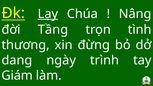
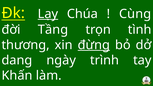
Nâng: Nâng -> Cùng (135, 14)
đừng underline: none -> present (94, 45)
Giám: Giám -> Khấn (17, 76)
